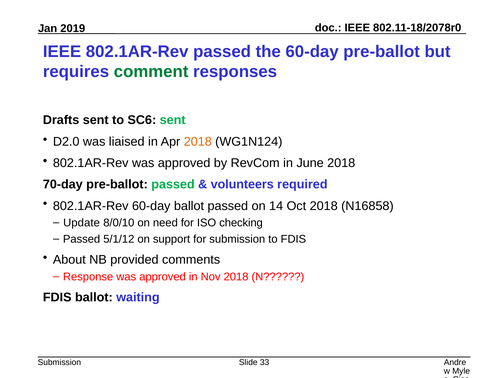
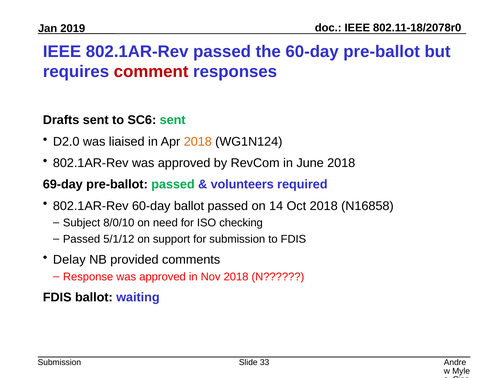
comment colour: green -> red (151, 72)
70-day: 70-day -> 69-day (63, 184)
Update: Update -> Subject (82, 223)
About: About -> Delay (69, 260)
